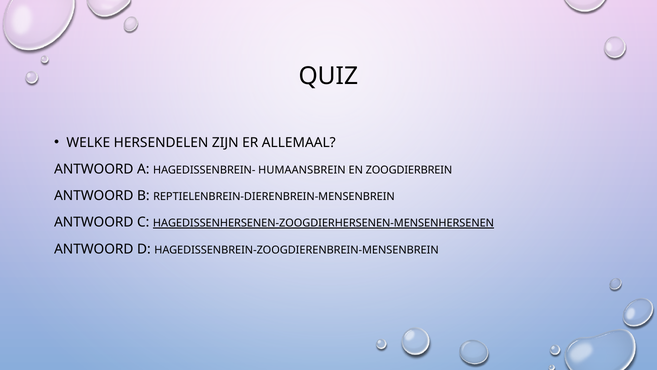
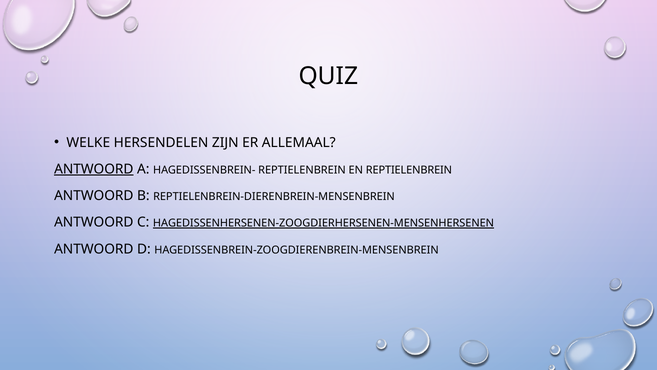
ANTWOORD underline: none -> present (94, 169)
HAGEDISSENBREIN- HUMAANSBREIN: HUMAANSBREIN -> REPTIELENBREIN (302, 170)
EN ZOOGDIERBREIN: ZOOGDIERBREIN -> REPTIELENBREIN (409, 170)
